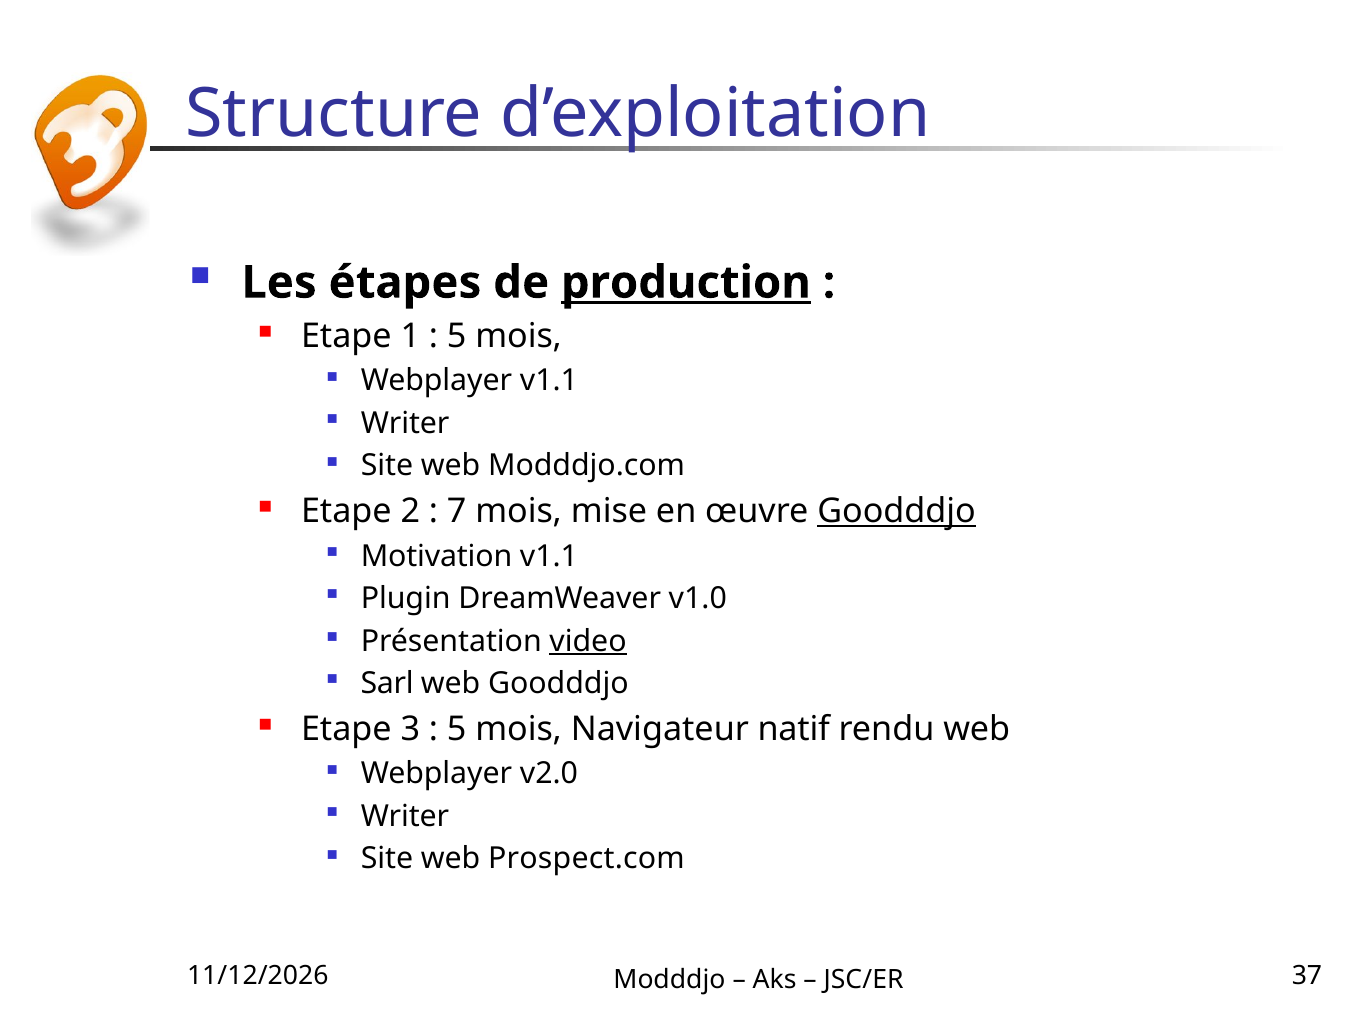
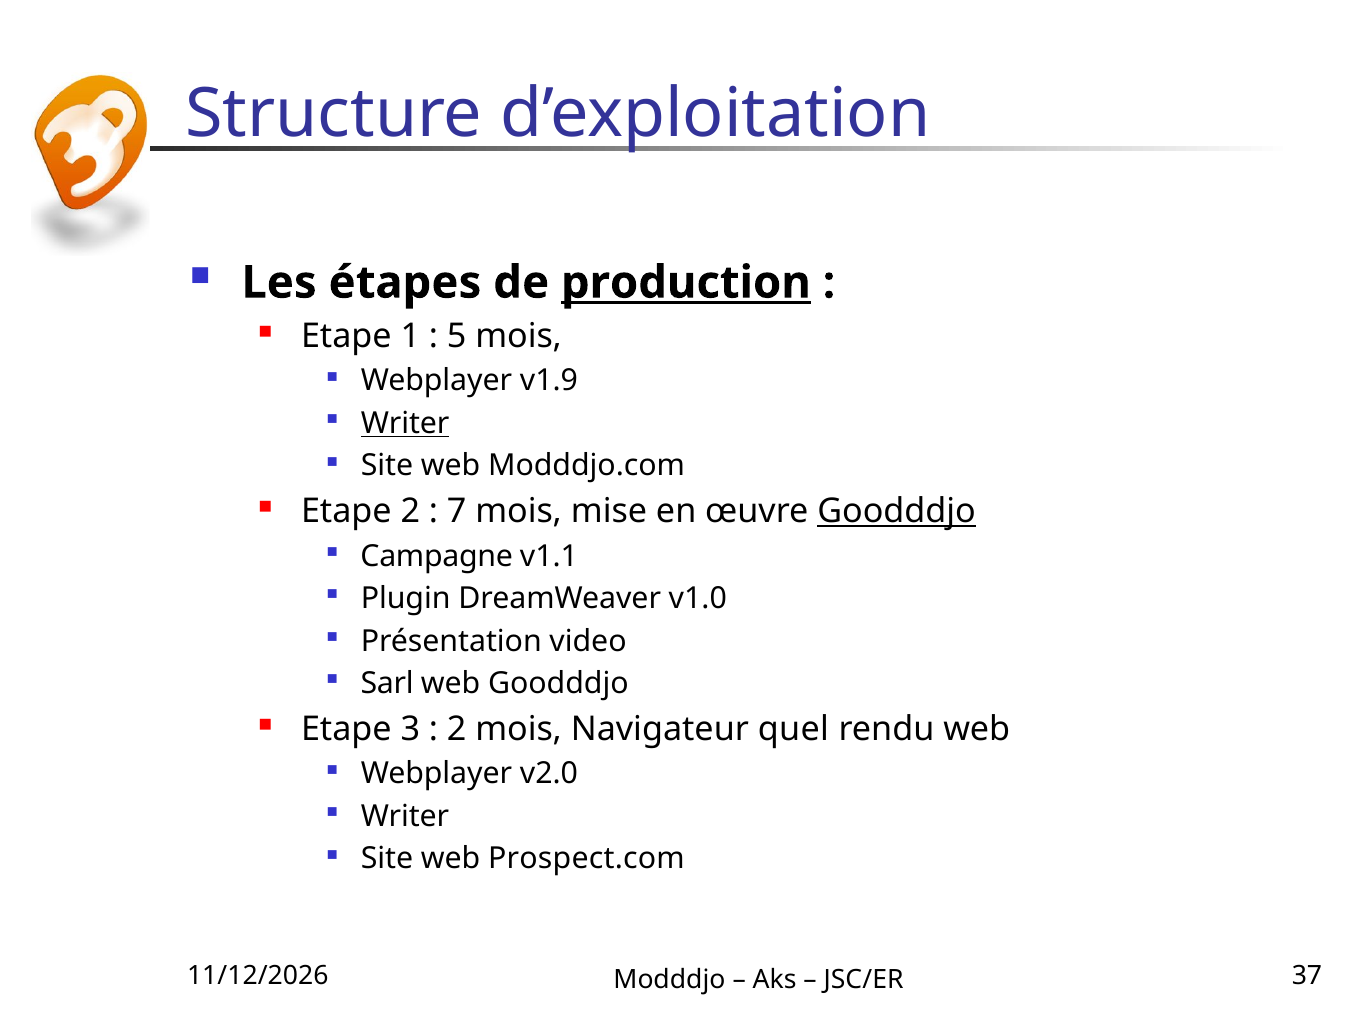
Webplayer v1.1: v1.1 -> v1.9 (549, 381)
Writer underline: none -> present (405, 423)
Motivation: Motivation -> Campagne (437, 556)
video underline: present -> none (588, 641)
5: 5 -> 2 (457, 729)
natif: natif -> quel (793, 729)
